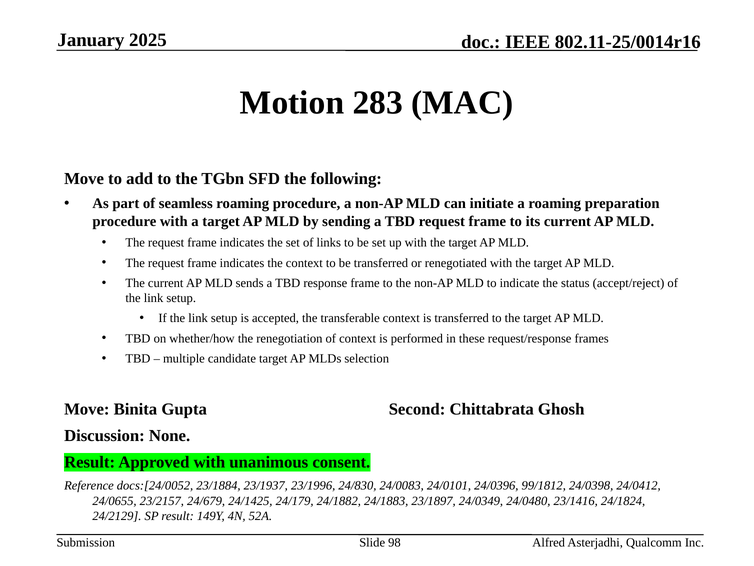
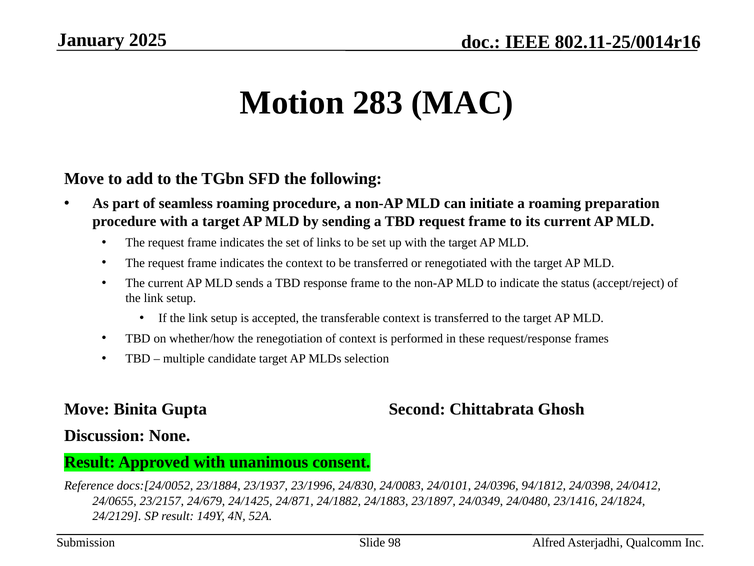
99/1812: 99/1812 -> 94/1812 (544, 485)
24/179: 24/179 -> 24/871 (295, 501)
